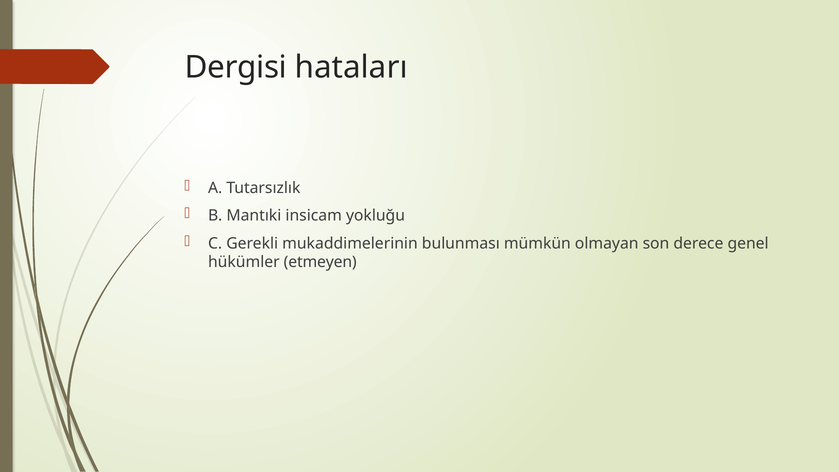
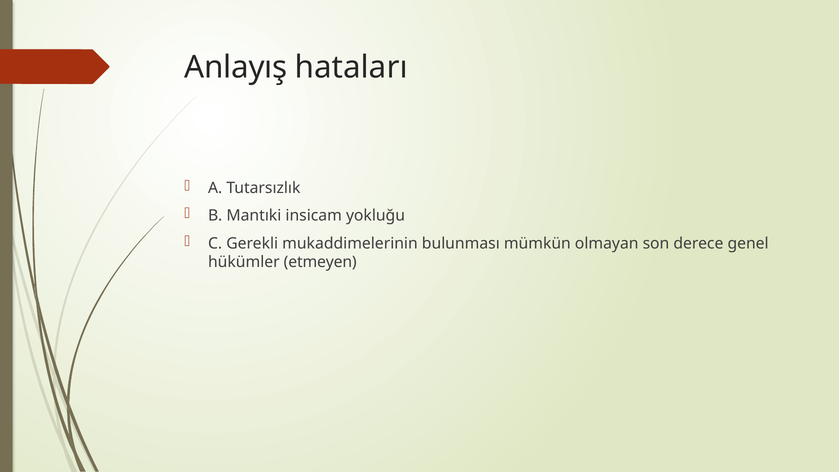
Dergisi: Dergisi -> Anlayış (236, 67)
